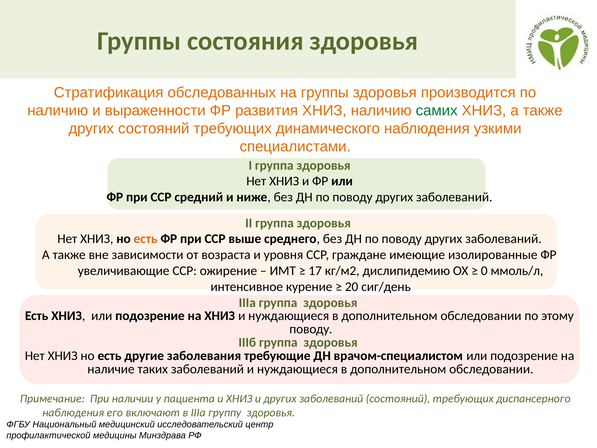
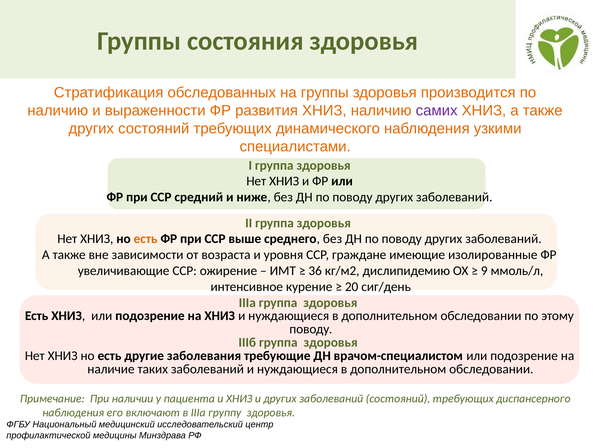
самих colour: green -> purple (437, 111)
17: 17 -> 36 (315, 271)
0: 0 -> 9 (484, 271)
